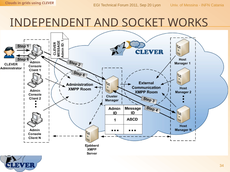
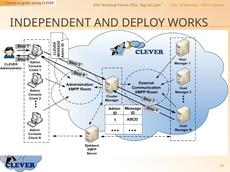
SOCKET: SOCKET -> DEPLOY (143, 23)
